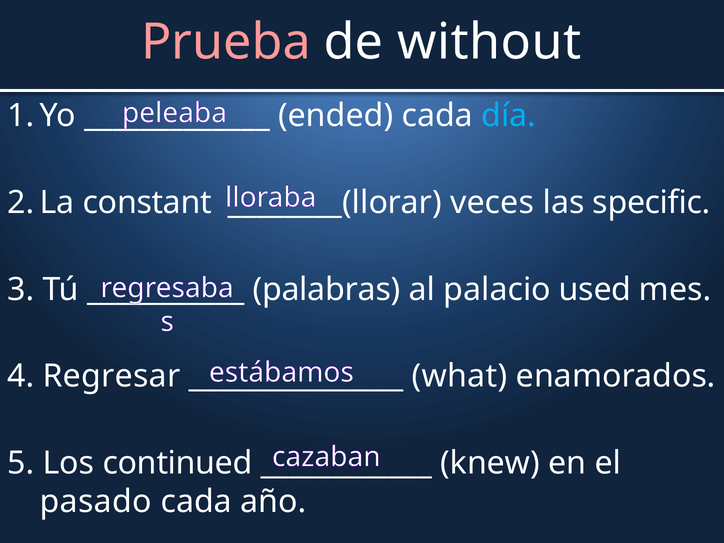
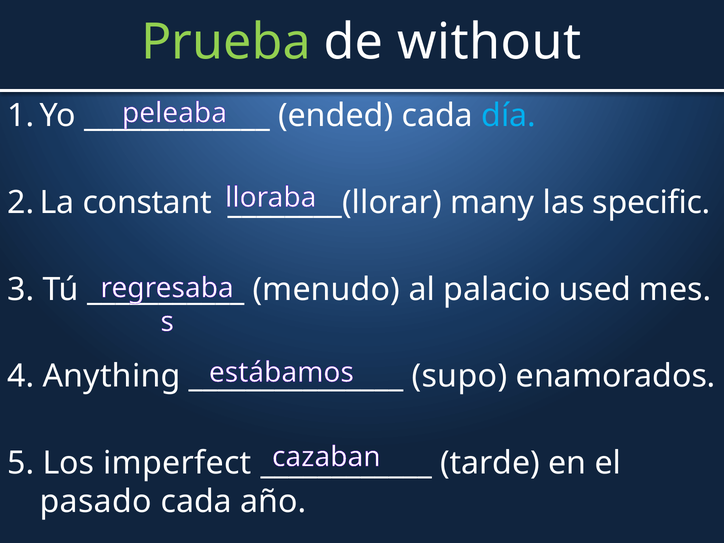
Prueba colour: pink -> light green (226, 42)
veces: veces -> many (492, 203)
palabras: palabras -> menudo (326, 289)
Regresar: Regresar -> Anything (112, 376)
what: what -> supo (459, 376)
continued: continued -> imperfect (177, 463)
knew: knew -> tarde (490, 463)
